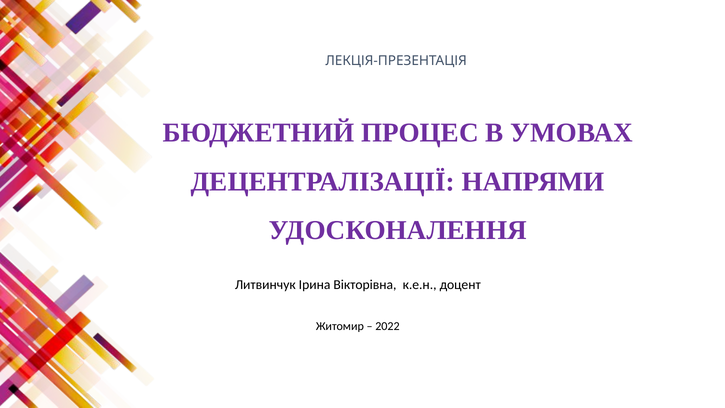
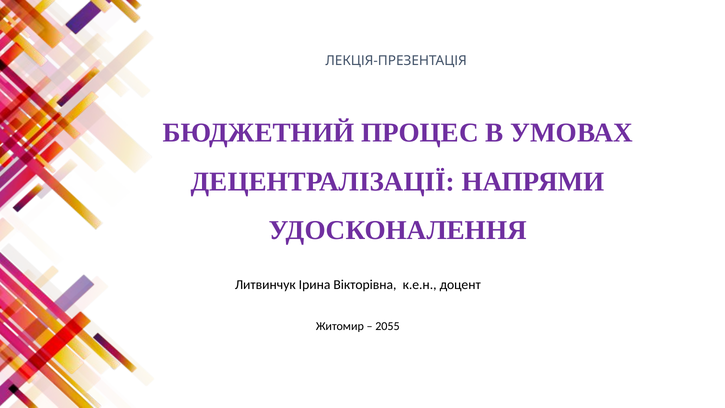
2022: 2022 -> 2055 (387, 326)
